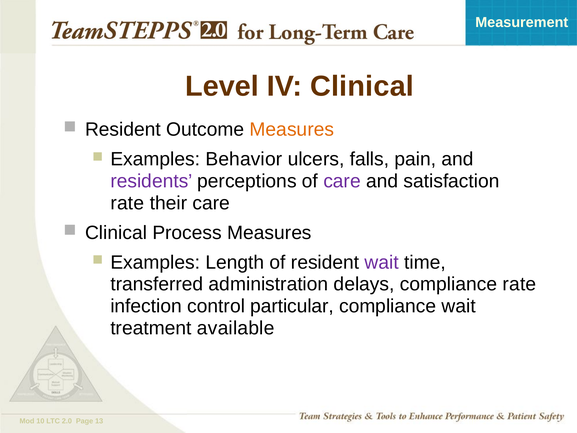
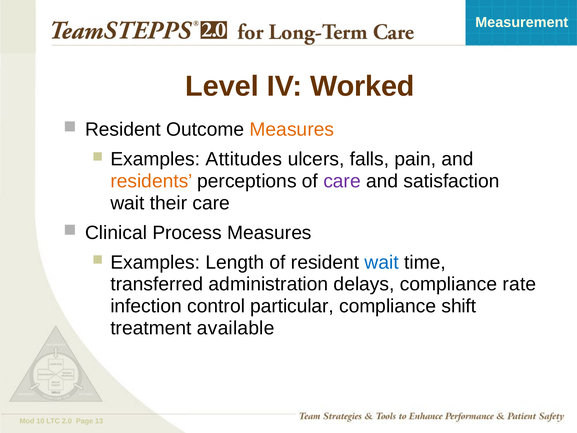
IV Clinical: Clinical -> Worked (362, 86)
Behavior: Behavior -> Attitudes (244, 159)
residents colour: purple -> orange (151, 181)
rate: rate -> wait (127, 203)
wait colour: purple -> blue (382, 262)
compliance wait: wait -> shift (459, 306)
